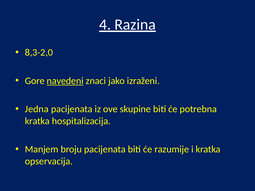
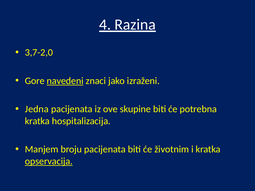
8,3-2,0: 8,3-2,0 -> 3,7-2,0 (39, 53)
razumije: razumije -> životnim (172, 150)
opservacija underline: none -> present (49, 161)
